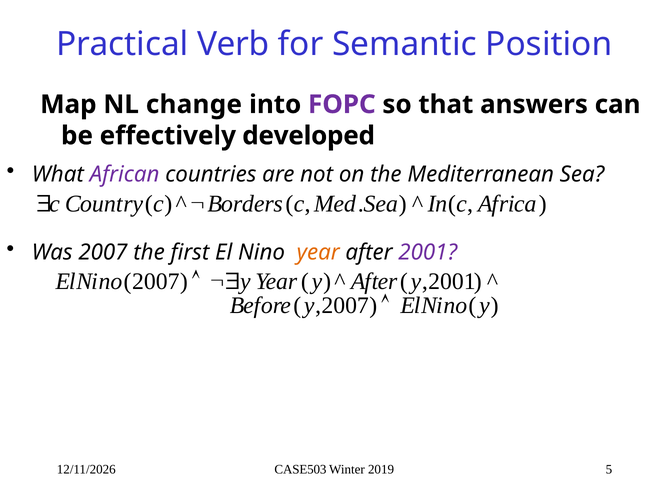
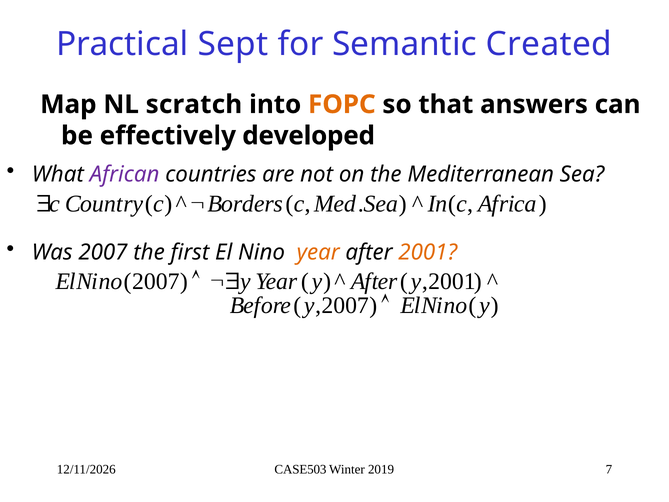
Verb: Verb -> Sept (233, 44)
Position: Position -> Created (549, 44)
change: change -> scratch (194, 104)
FOPC colour: purple -> orange (342, 104)
2001 colour: purple -> orange (428, 252)
5: 5 -> 7 (609, 469)
